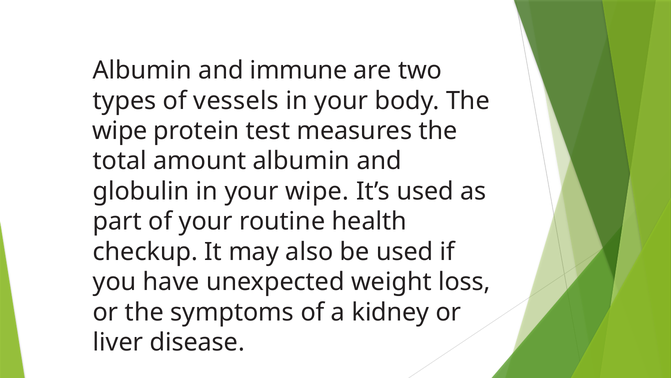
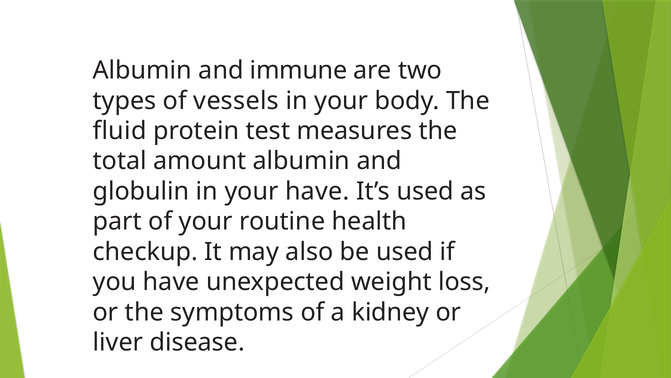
wipe: wipe -> fluid (120, 131)
your wipe: wipe -> have (317, 191)
